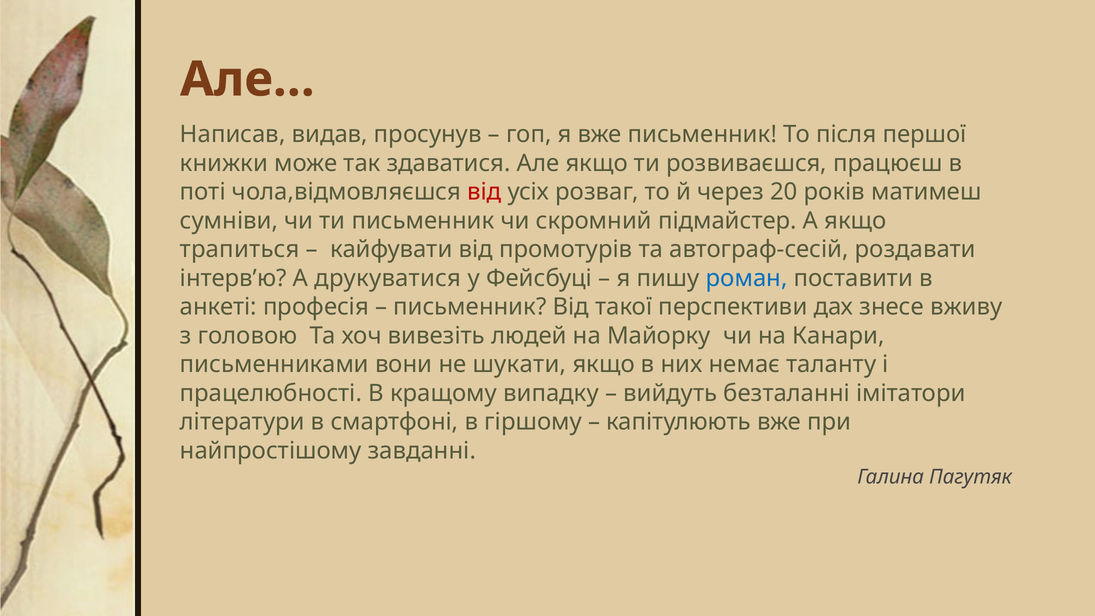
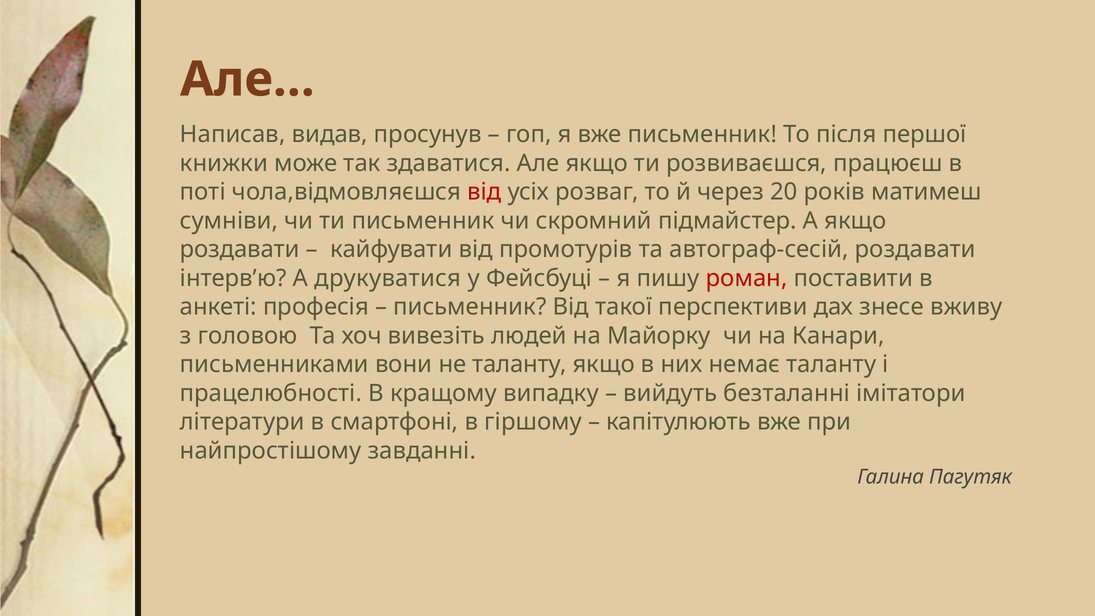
трапиться: трапиться -> роздавати (240, 249)
роман colour: blue -> red (747, 278)
не шукати: шукати -> таланту (520, 364)
